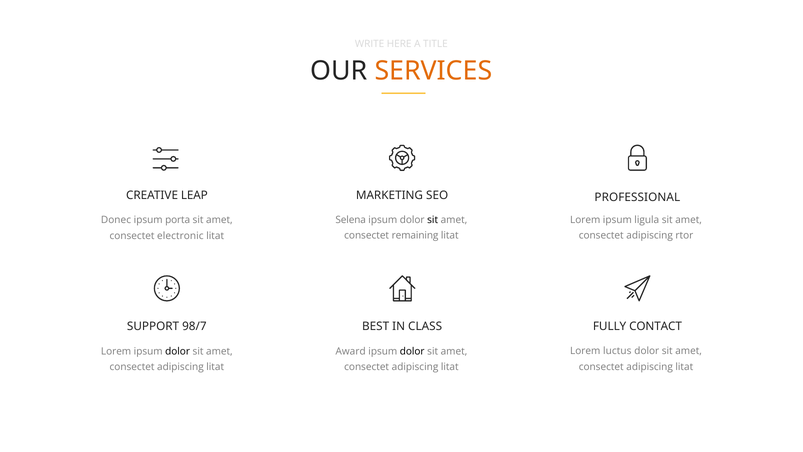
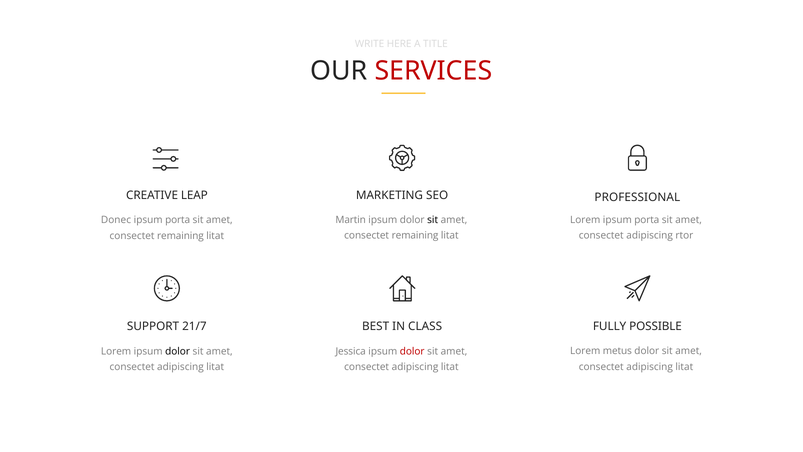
SERVICES colour: orange -> red (433, 71)
Lorem ipsum ligula: ligula -> porta (647, 220)
Selena: Selena -> Martin (351, 220)
electronic: electronic -> remaining (180, 236)
98/7: 98/7 -> 21/7 (194, 326)
CONTACT: CONTACT -> POSSIBLE (656, 326)
luctus: luctus -> metus (617, 351)
Award: Award -> Jessica (351, 351)
dolor colour: black -> red (412, 351)
